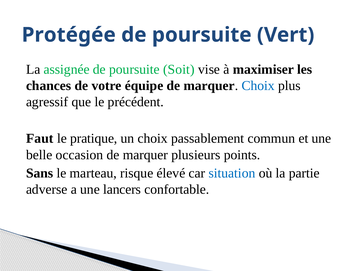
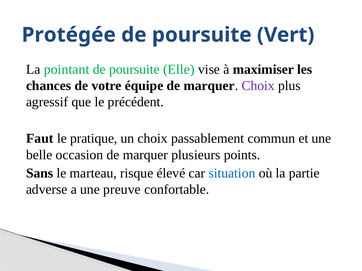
assignée: assignée -> pointant (67, 70)
Soit: Soit -> Elle (179, 70)
Choix colour: blue -> purple (258, 86)
lancers: lancers -> preuve (122, 190)
